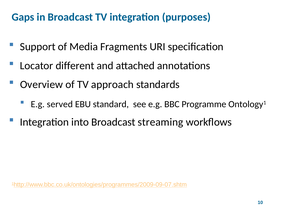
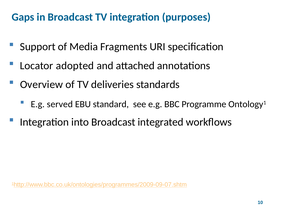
different: different -> adopted (75, 65)
approach: approach -> deliveries (113, 84)
streaming: streaming -> integrated (161, 122)
